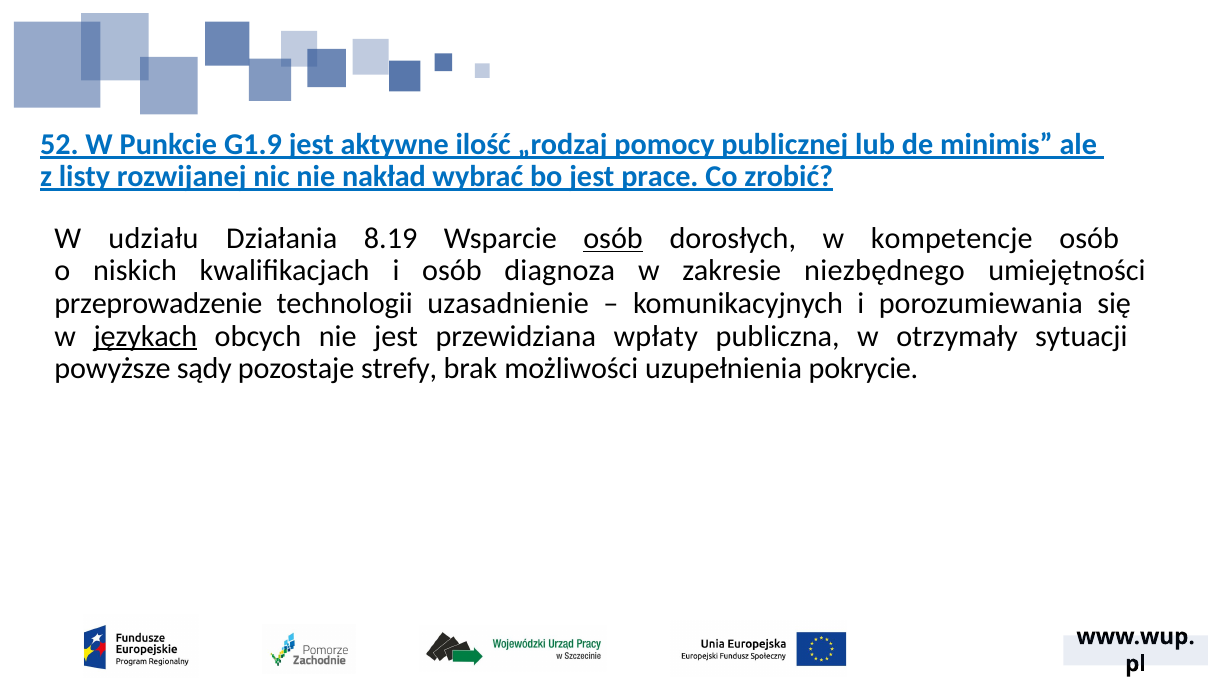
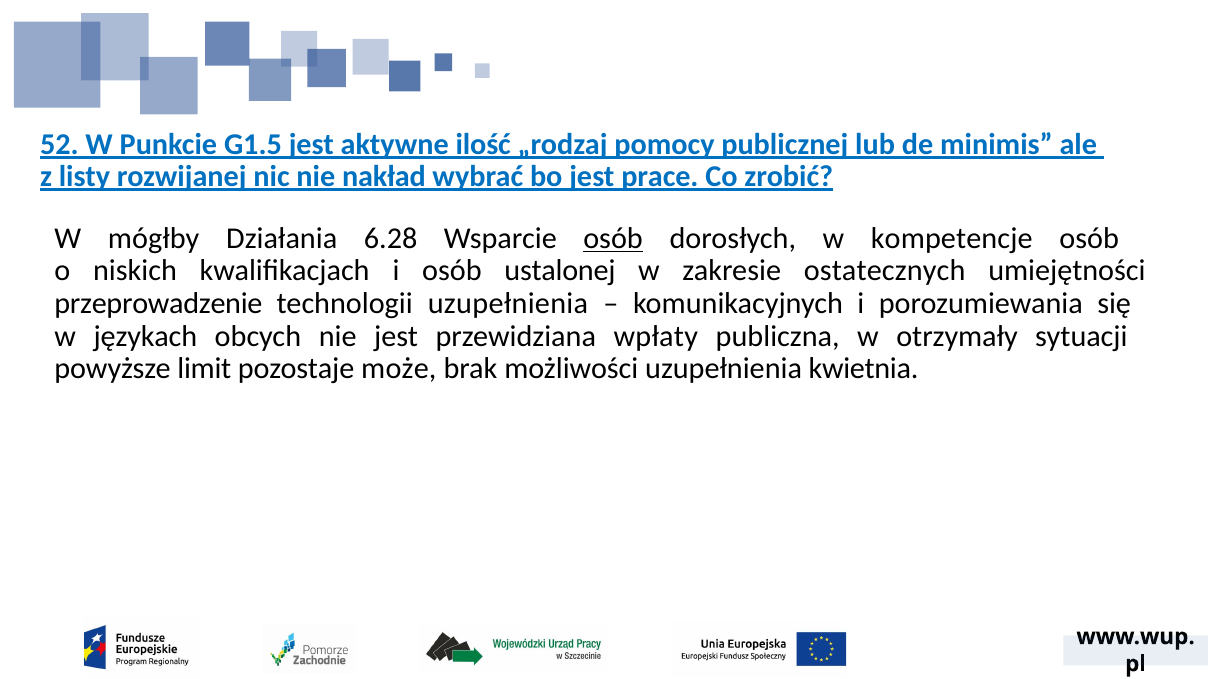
G1.9: G1.9 -> G1.5 (253, 144)
udziału: udziału -> mógłby (154, 239)
8.19: 8.19 -> 6.28 (391, 239)
diagnoza: diagnoza -> ustalonej (560, 271)
niezbędnego: niezbędnego -> ostatecznych (885, 271)
technologii uzasadnienie: uzasadnienie -> uzupełnienia (508, 304)
językach underline: present -> none (145, 336)
sądy: sądy -> limit (204, 369)
strefy: strefy -> może (399, 369)
pokrycie: pokrycie -> kwietnia (863, 369)
